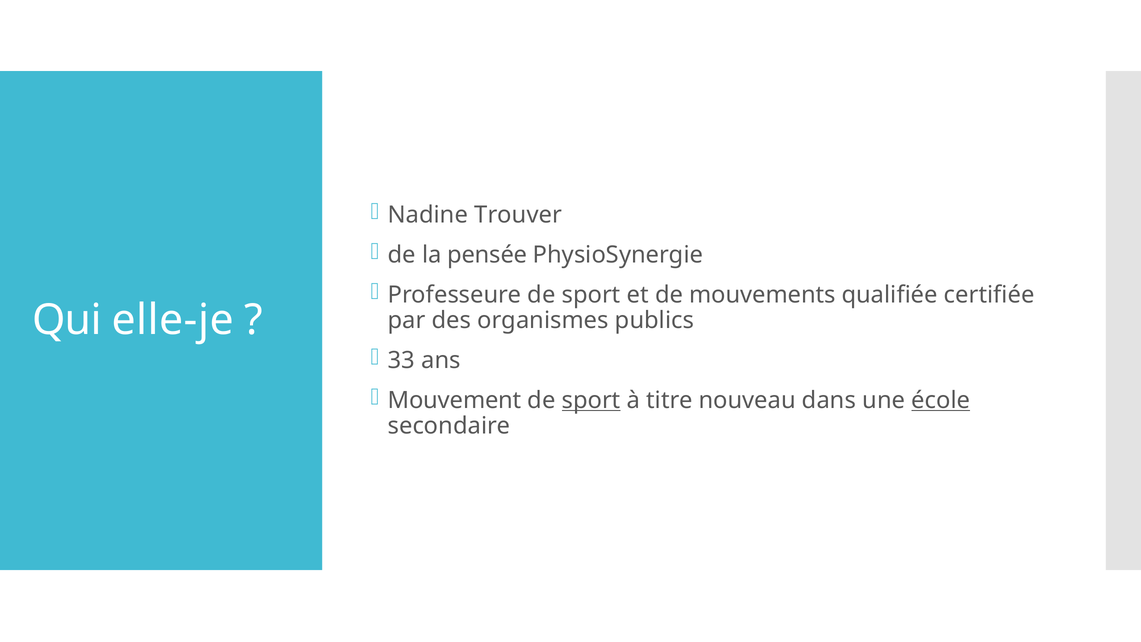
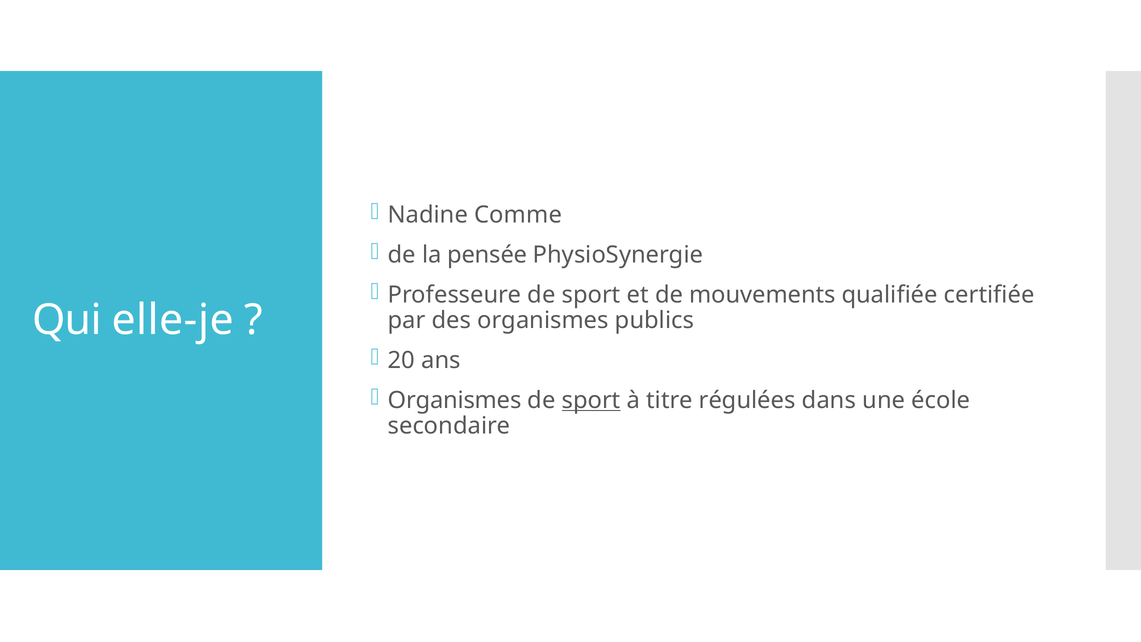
Trouver: Trouver -> Comme (518, 215)
33: 33 -> 20 (401, 360)
Mouvement: Mouvement -> Organismes (455, 400)
nouveau: nouveau -> régulées (747, 400)
école underline: present -> none (941, 400)
